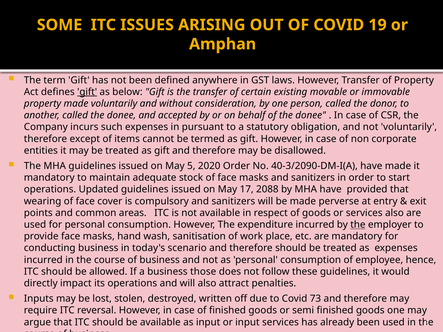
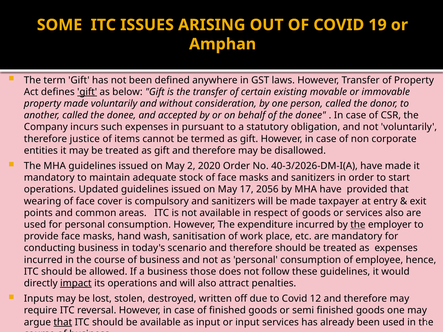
except: except -> justice (85, 139)
5: 5 -> 2 (191, 166)
40-3/2090-DM-I(A: 40-3/2090-DM-I(A -> 40-3/2026-DM-I(A (314, 166)
2088: 2088 -> 2056 (267, 190)
perverse: perverse -> taxpayer (339, 201)
impact underline: none -> present (76, 283)
73: 73 -> 12 (315, 299)
that underline: none -> present (63, 322)
